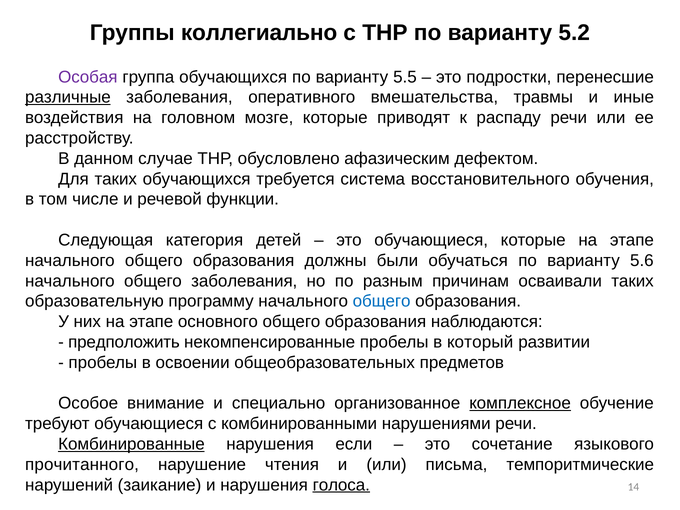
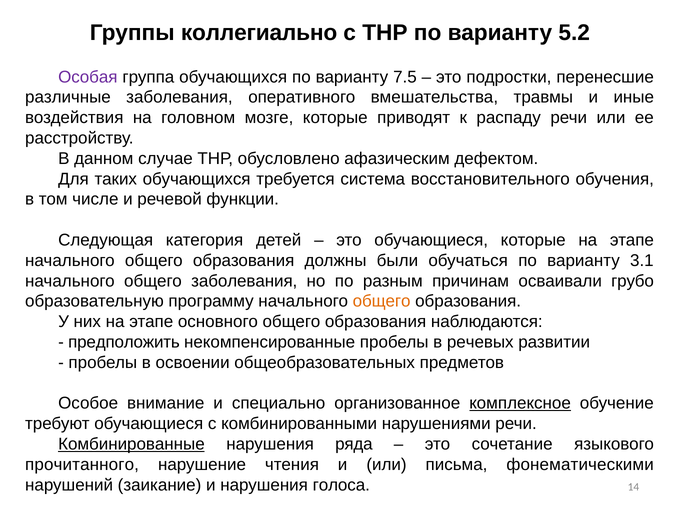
5.5: 5.5 -> 7.5 (405, 77)
различные underline: present -> none (68, 97)
5.6: 5.6 -> 3.1 (642, 261)
осваивали таких: таких -> грубо (633, 281)
общего colour: blue -> orange (382, 301)
который: который -> речевых (480, 342)
если: если -> ряда (354, 444)
темпоритмические: темпоритмические -> фонематическими (580, 465)
голоса underline: present -> none (341, 485)
